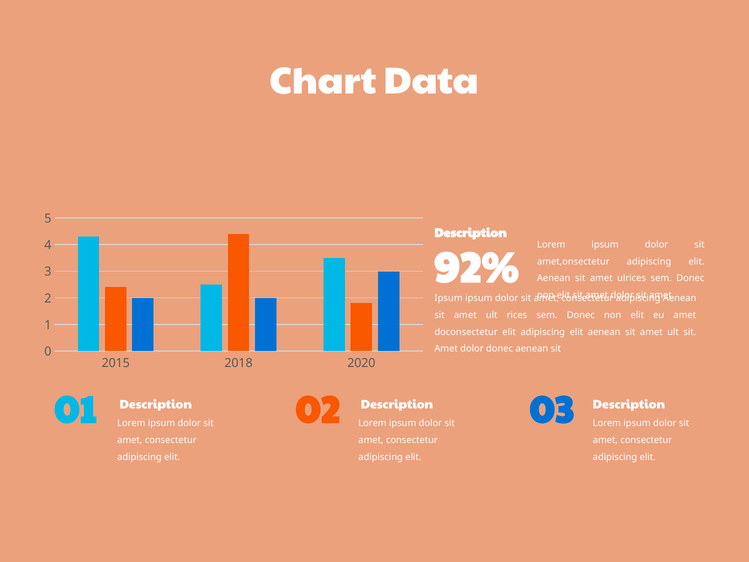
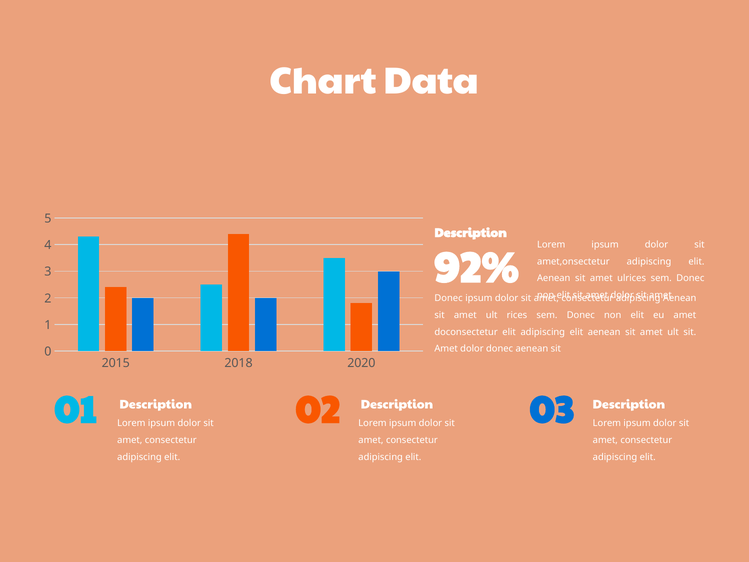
Ipsum: Ipsum -> Donec (449, 298)
